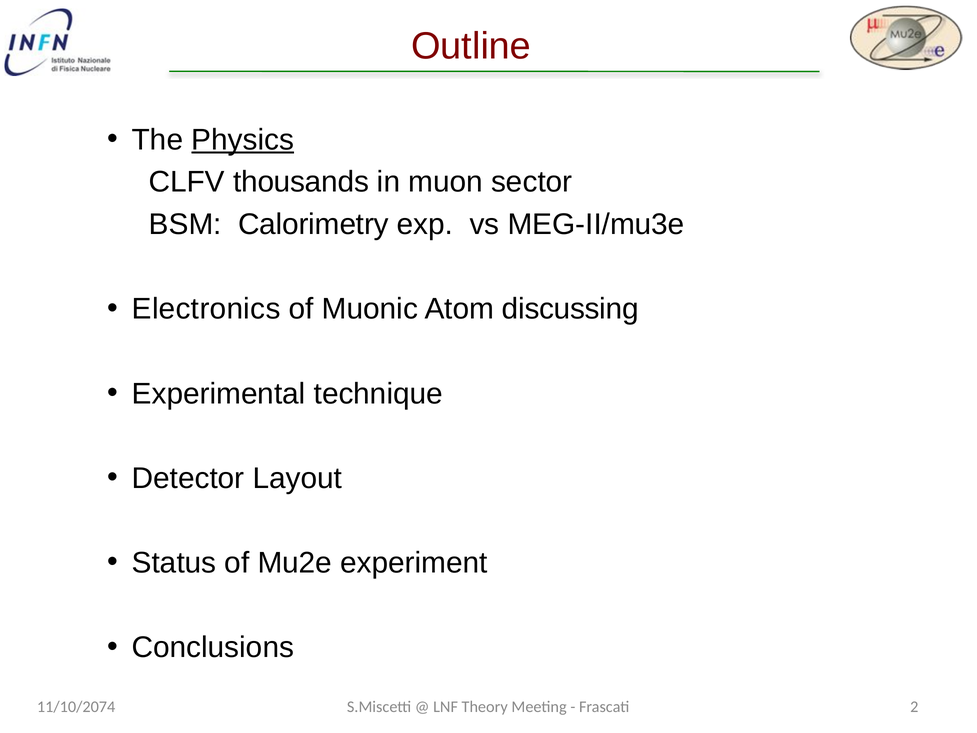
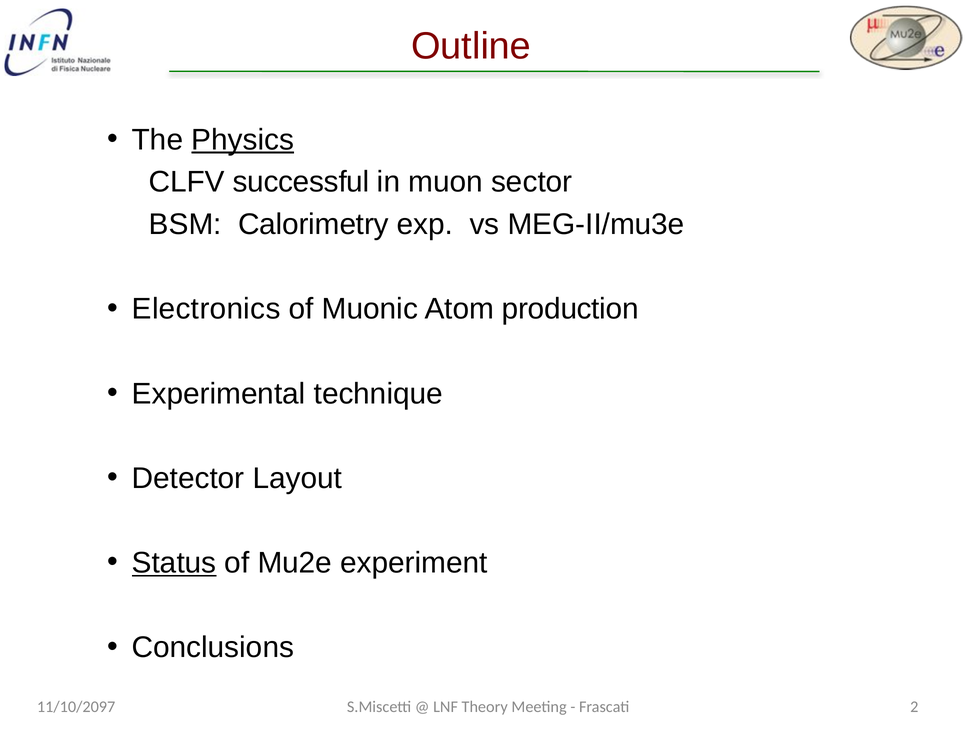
thousands: thousands -> successful (301, 182)
discussing: discussing -> production (570, 309)
Status underline: none -> present (174, 563)
11/10/2074: 11/10/2074 -> 11/10/2097 (76, 707)
